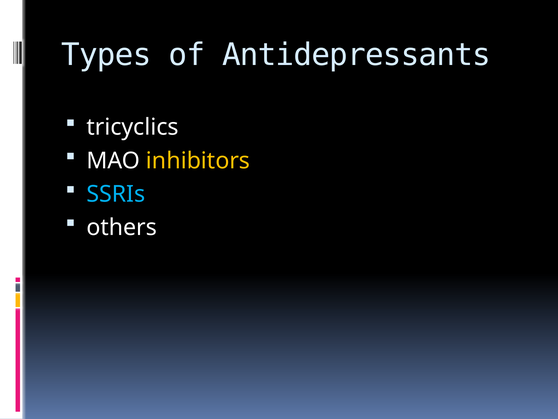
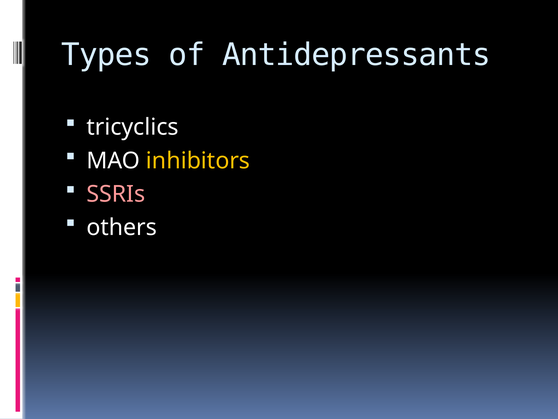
SSRIs colour: light blue -> pink (116, 194)
